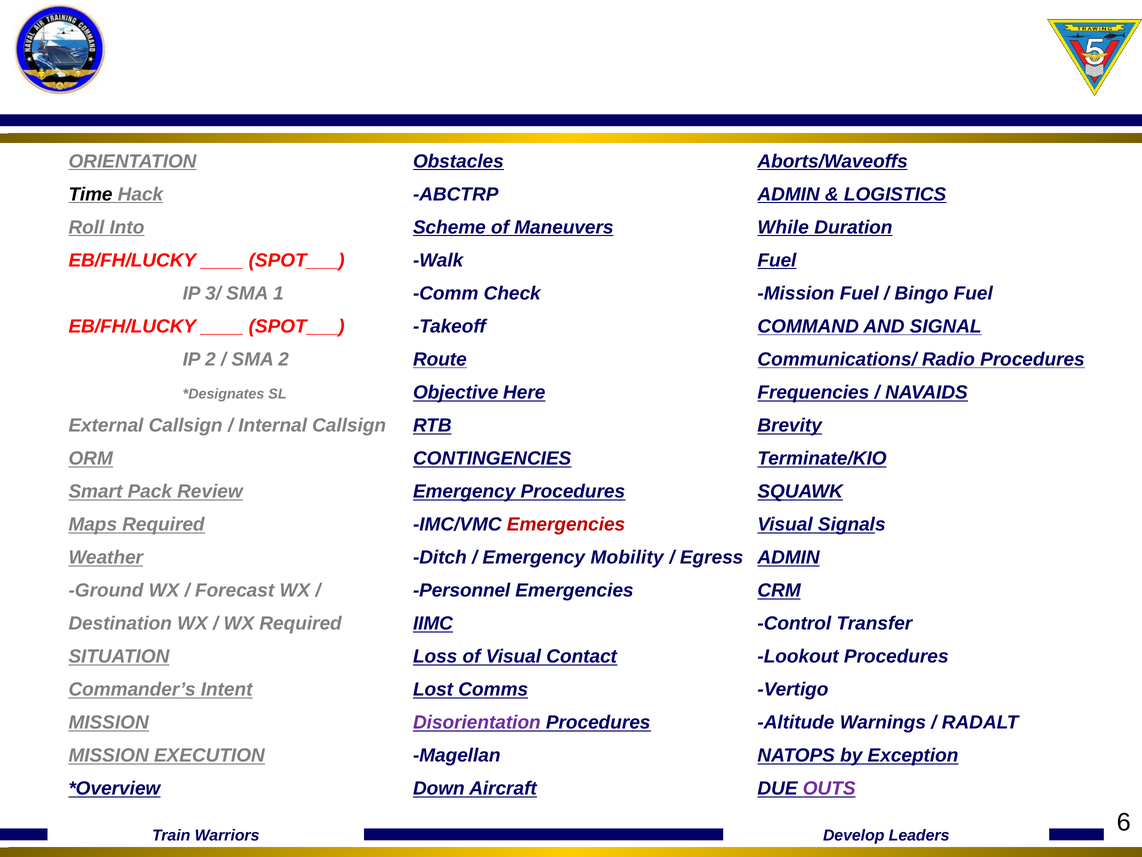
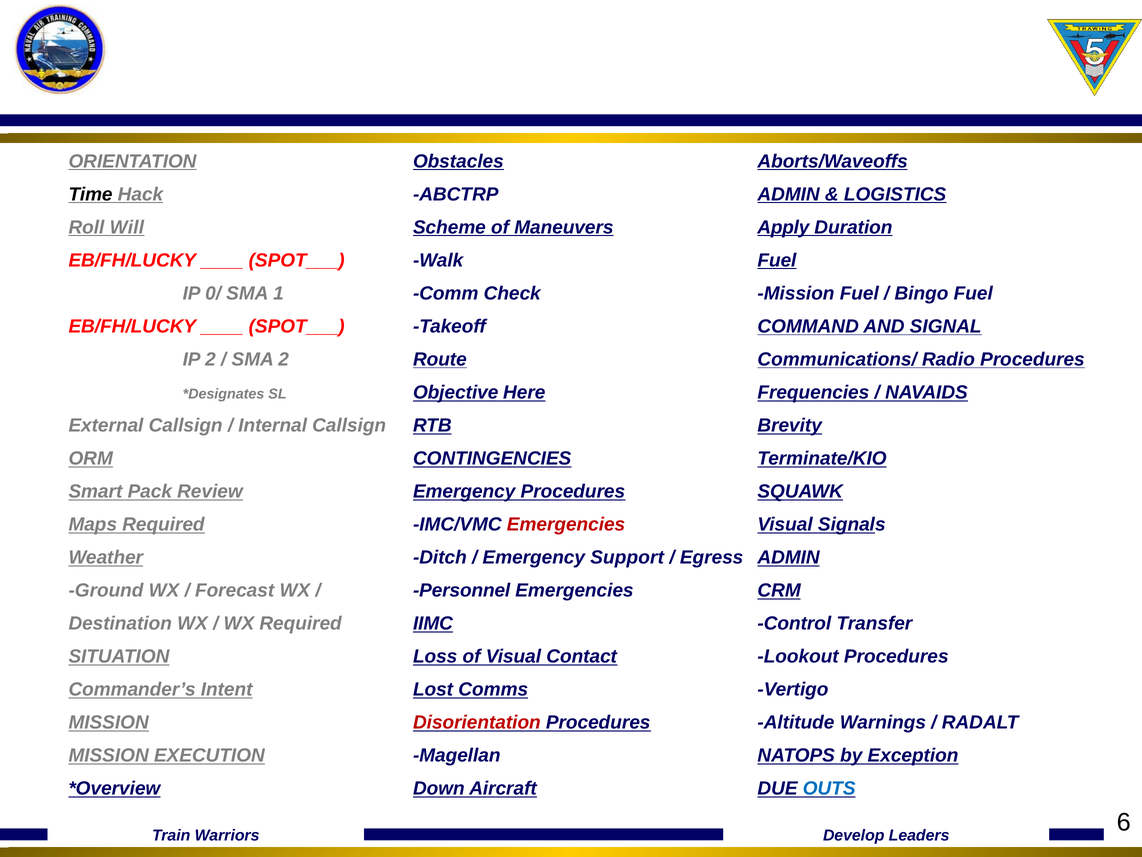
Into: Into -> Will (127, 227)
While: While -> Apply (783, 227)
3/: 3/ -> 0/ (213, 293)
Mobility: Mobility -> Support (627, 557)
Disorientation colour: purple -> red (477, 722)
OUTS colour: purple -> blue (829, 788)
